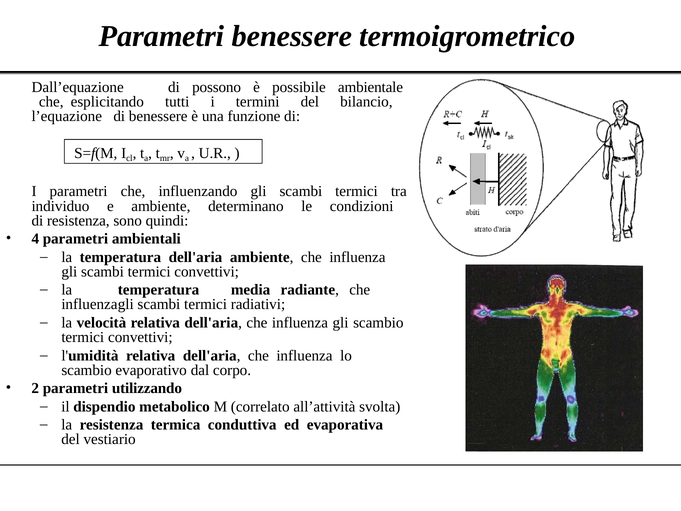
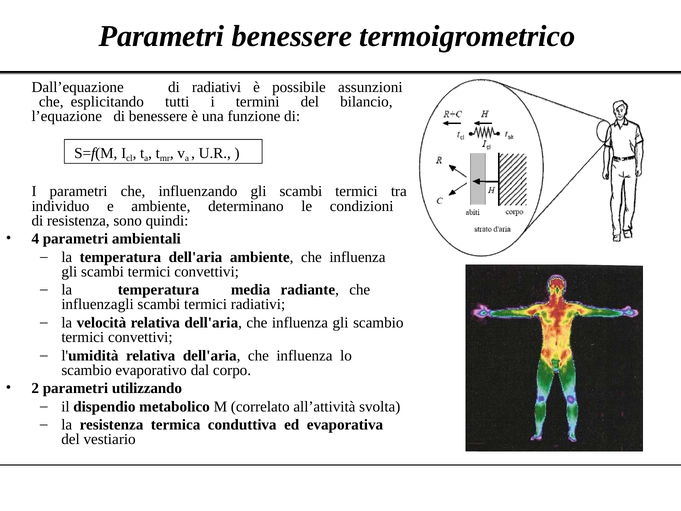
di possono: possono -> radiativi (217, 87)
ambientale: ambientale -> assunzioni (370, 87)
